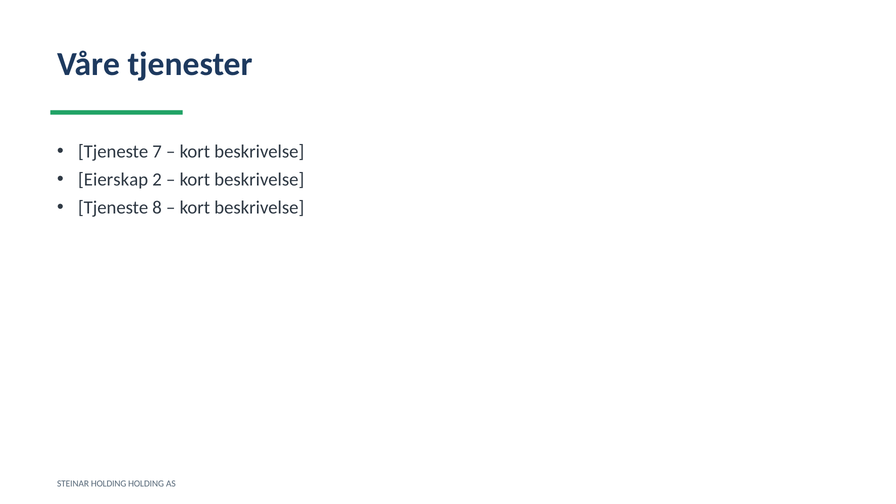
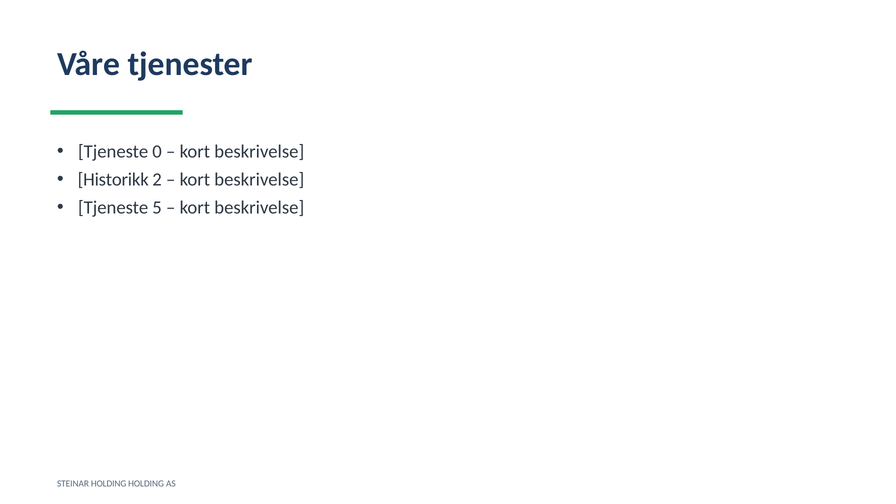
7: 7 -> 0 (157, 152)
Eierskap: Eierskap -> Historikk (113, 180)
8: 8 -> 5 (157, 208)
